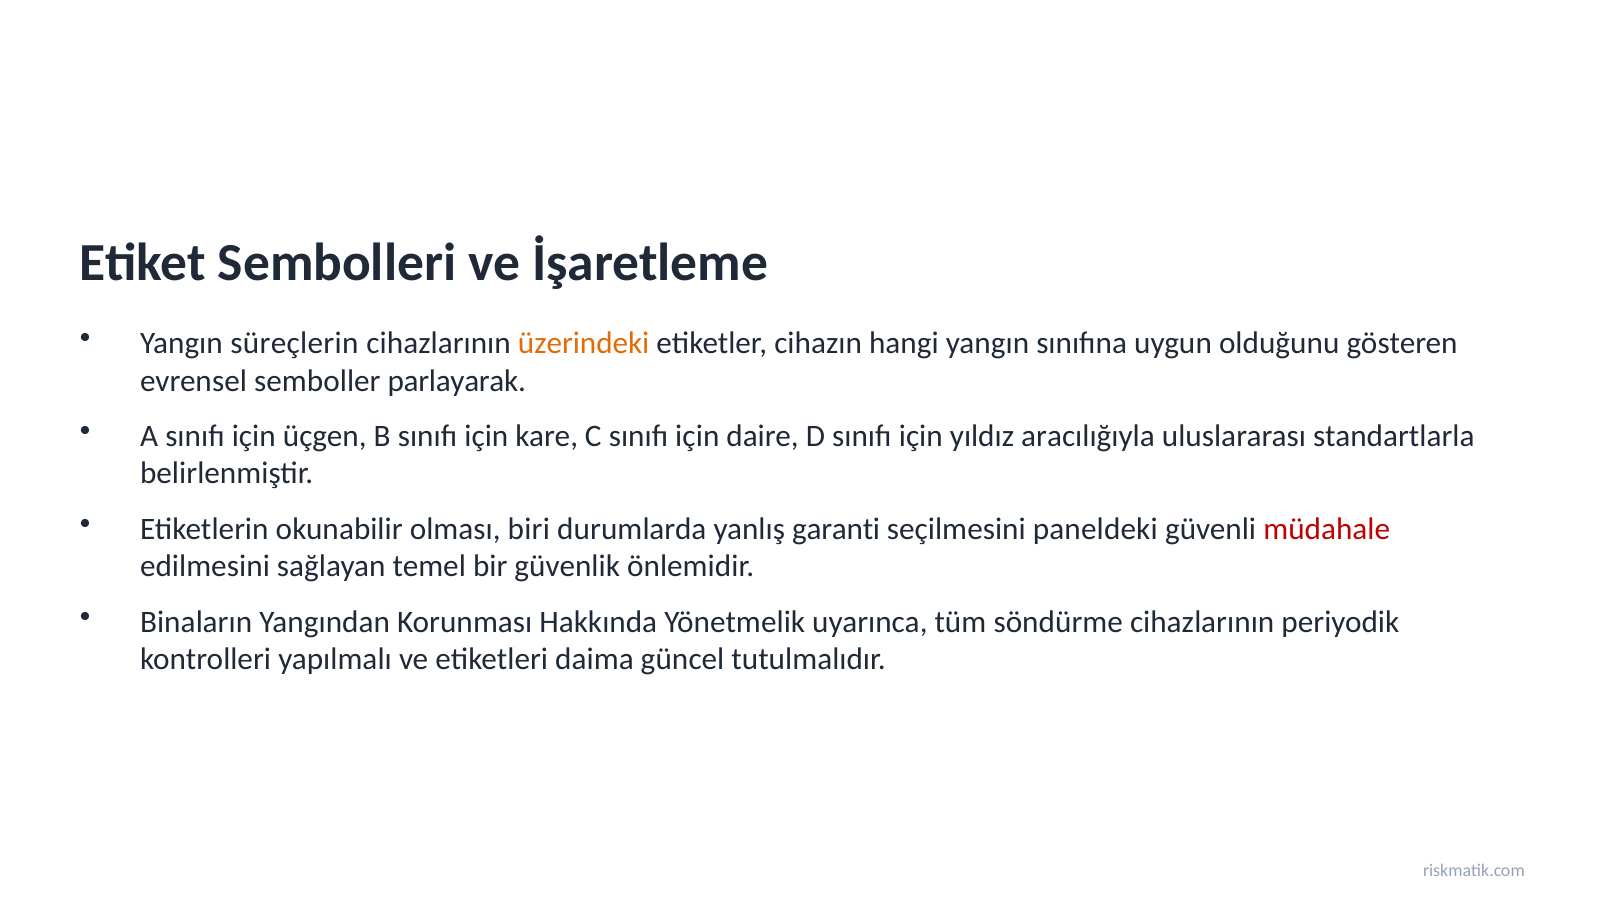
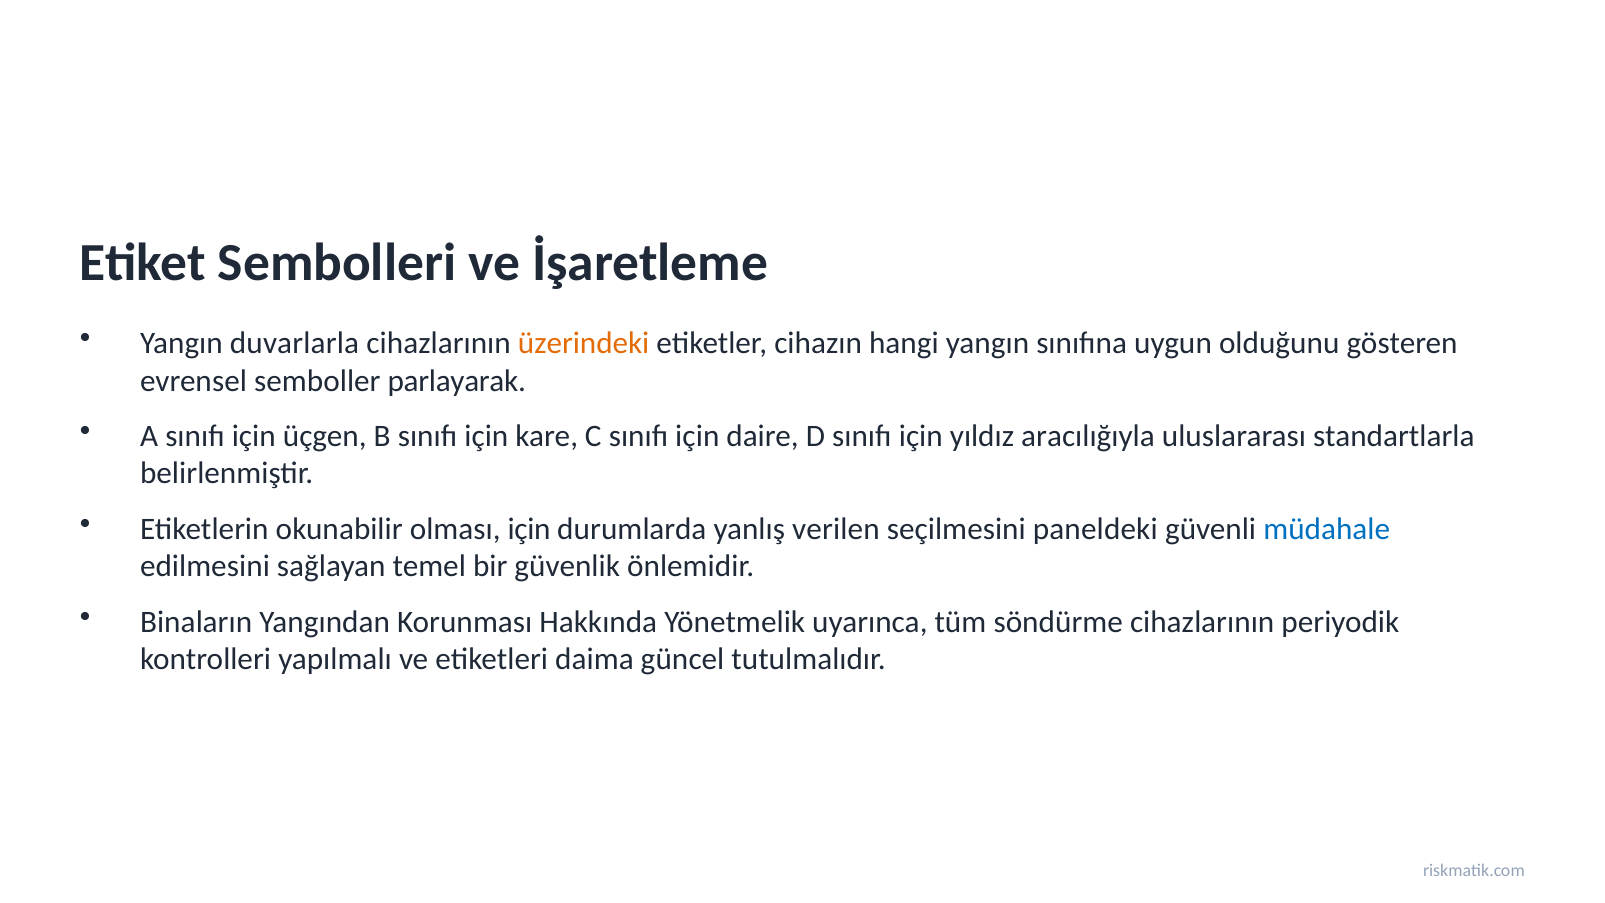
süreçlerin: süreçlerin -> duvarlarla (295, 343)
olması biri: biri -> için (529, 529)
garanti: garanti -> verilen (836, 529)
müdahale colour: red -> blue (1327, 529)
